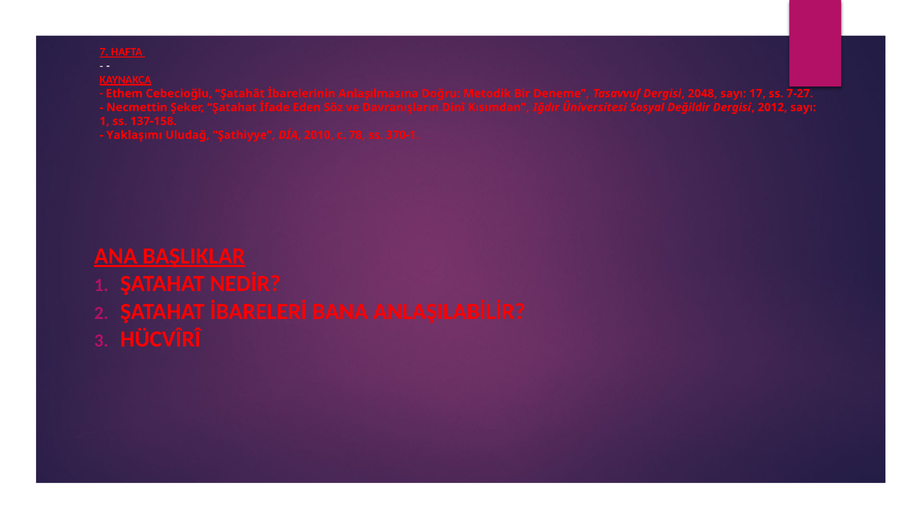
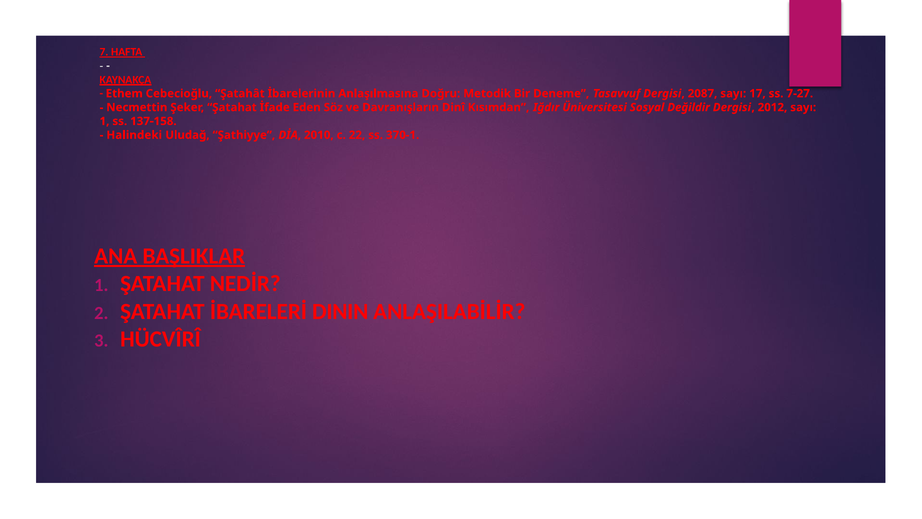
2048: 2048 -> 2087 (703, 93)
Yaklaşımı: Yaklaşımı -> Halindeki (134, 135)
78: 78 -> 22 (357, 135)
BANA: BANA -> DININ (340, 311)
